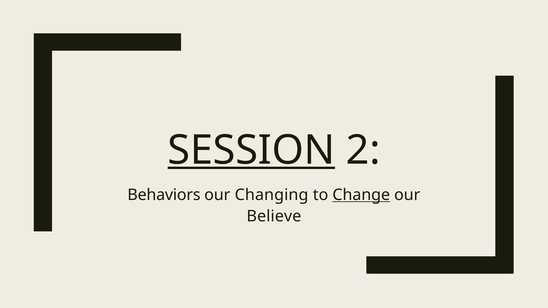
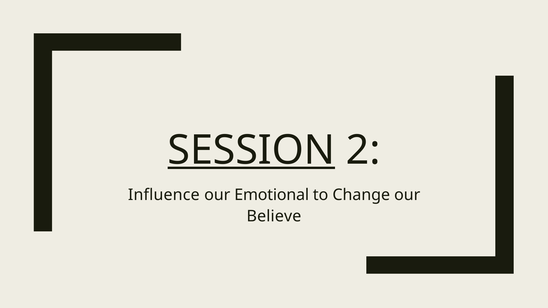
Behaviors: Behaviors -> Influence (164, 195)
Changing: Changing -> Emotional (272, 195)
Change underline: present -> none (361, 195)
